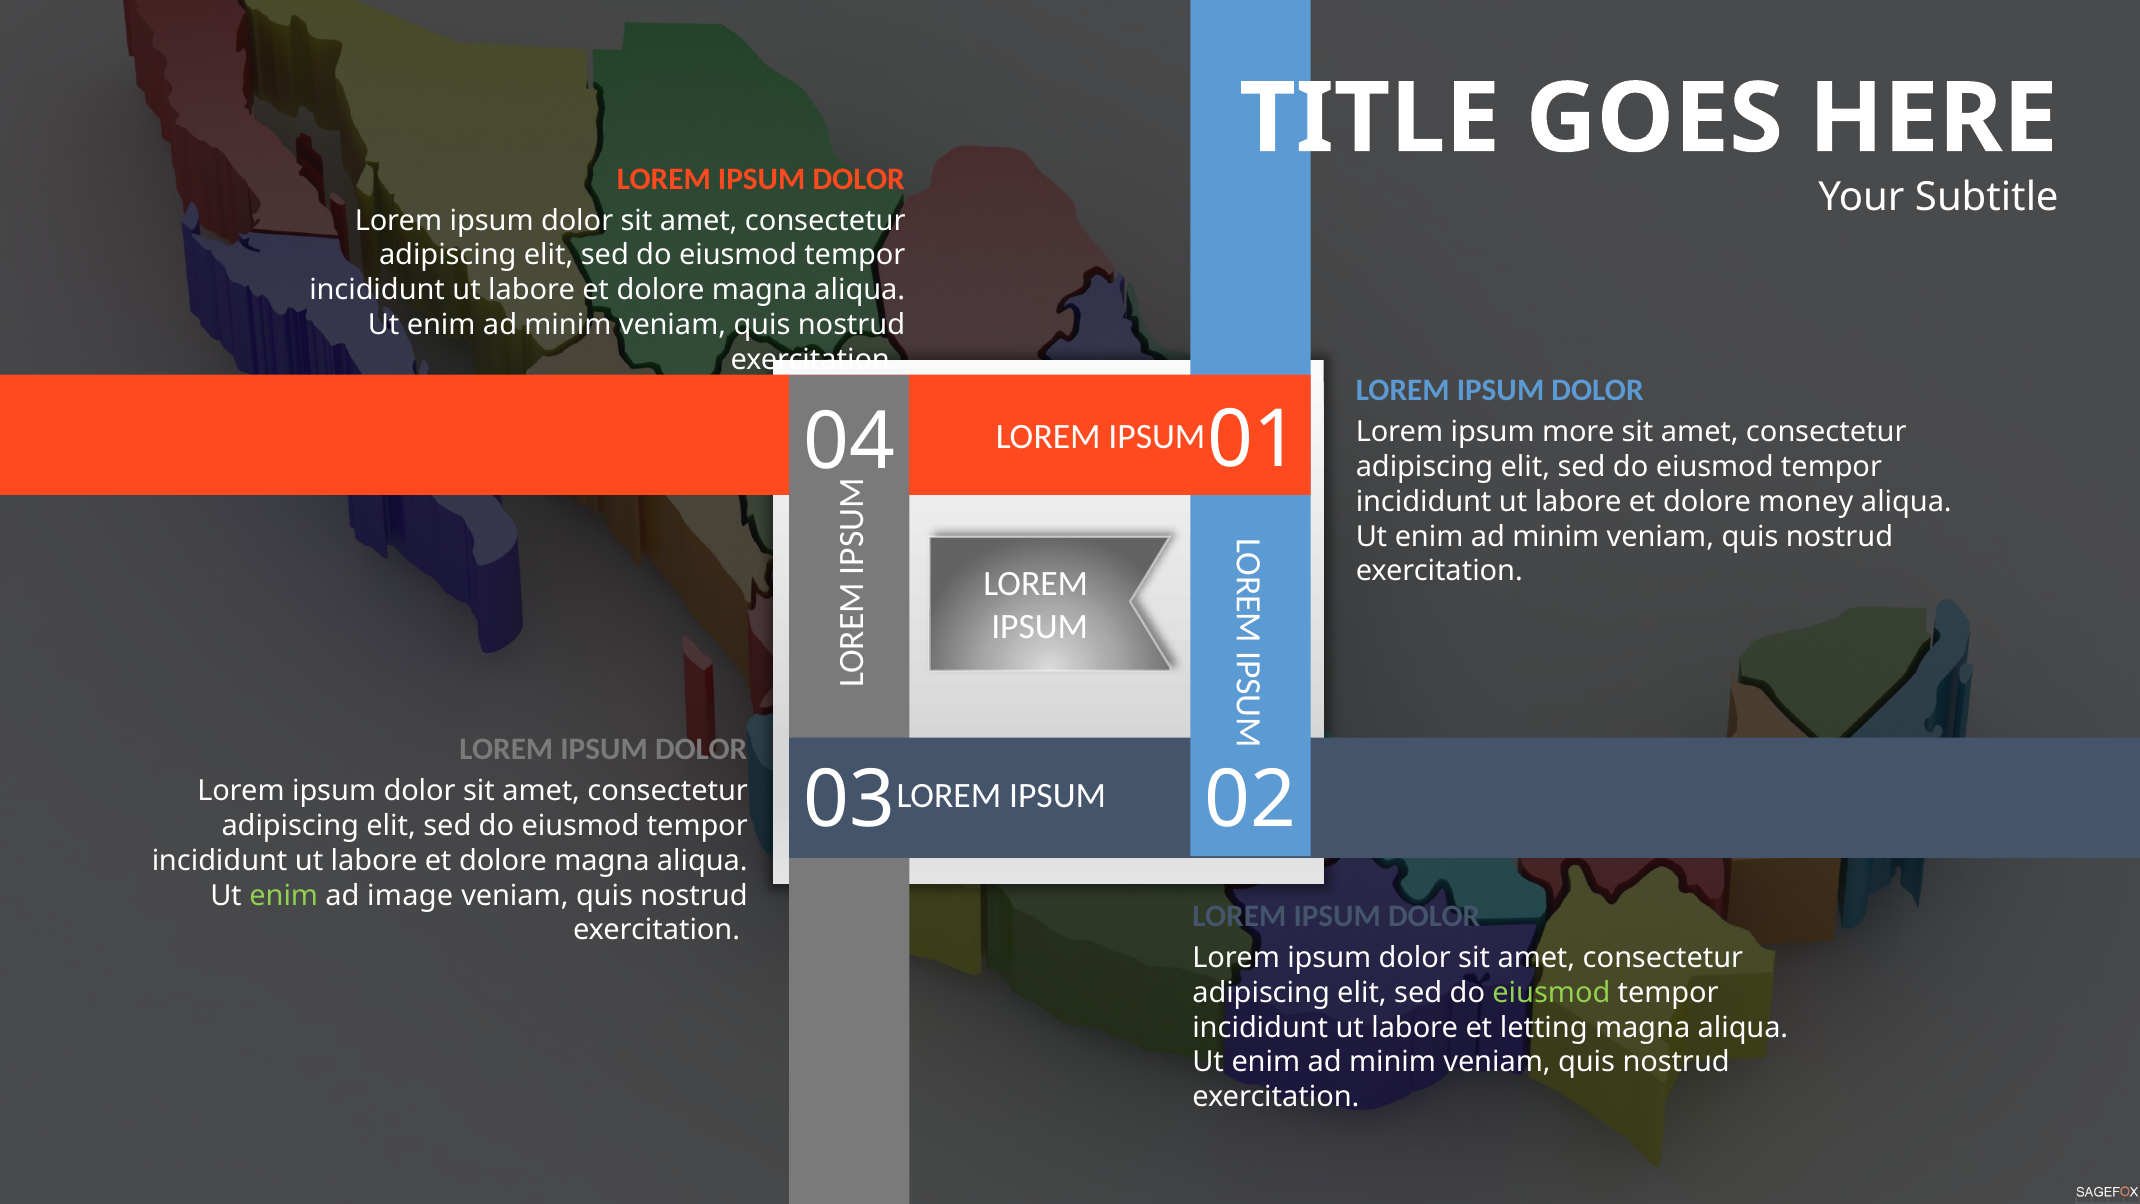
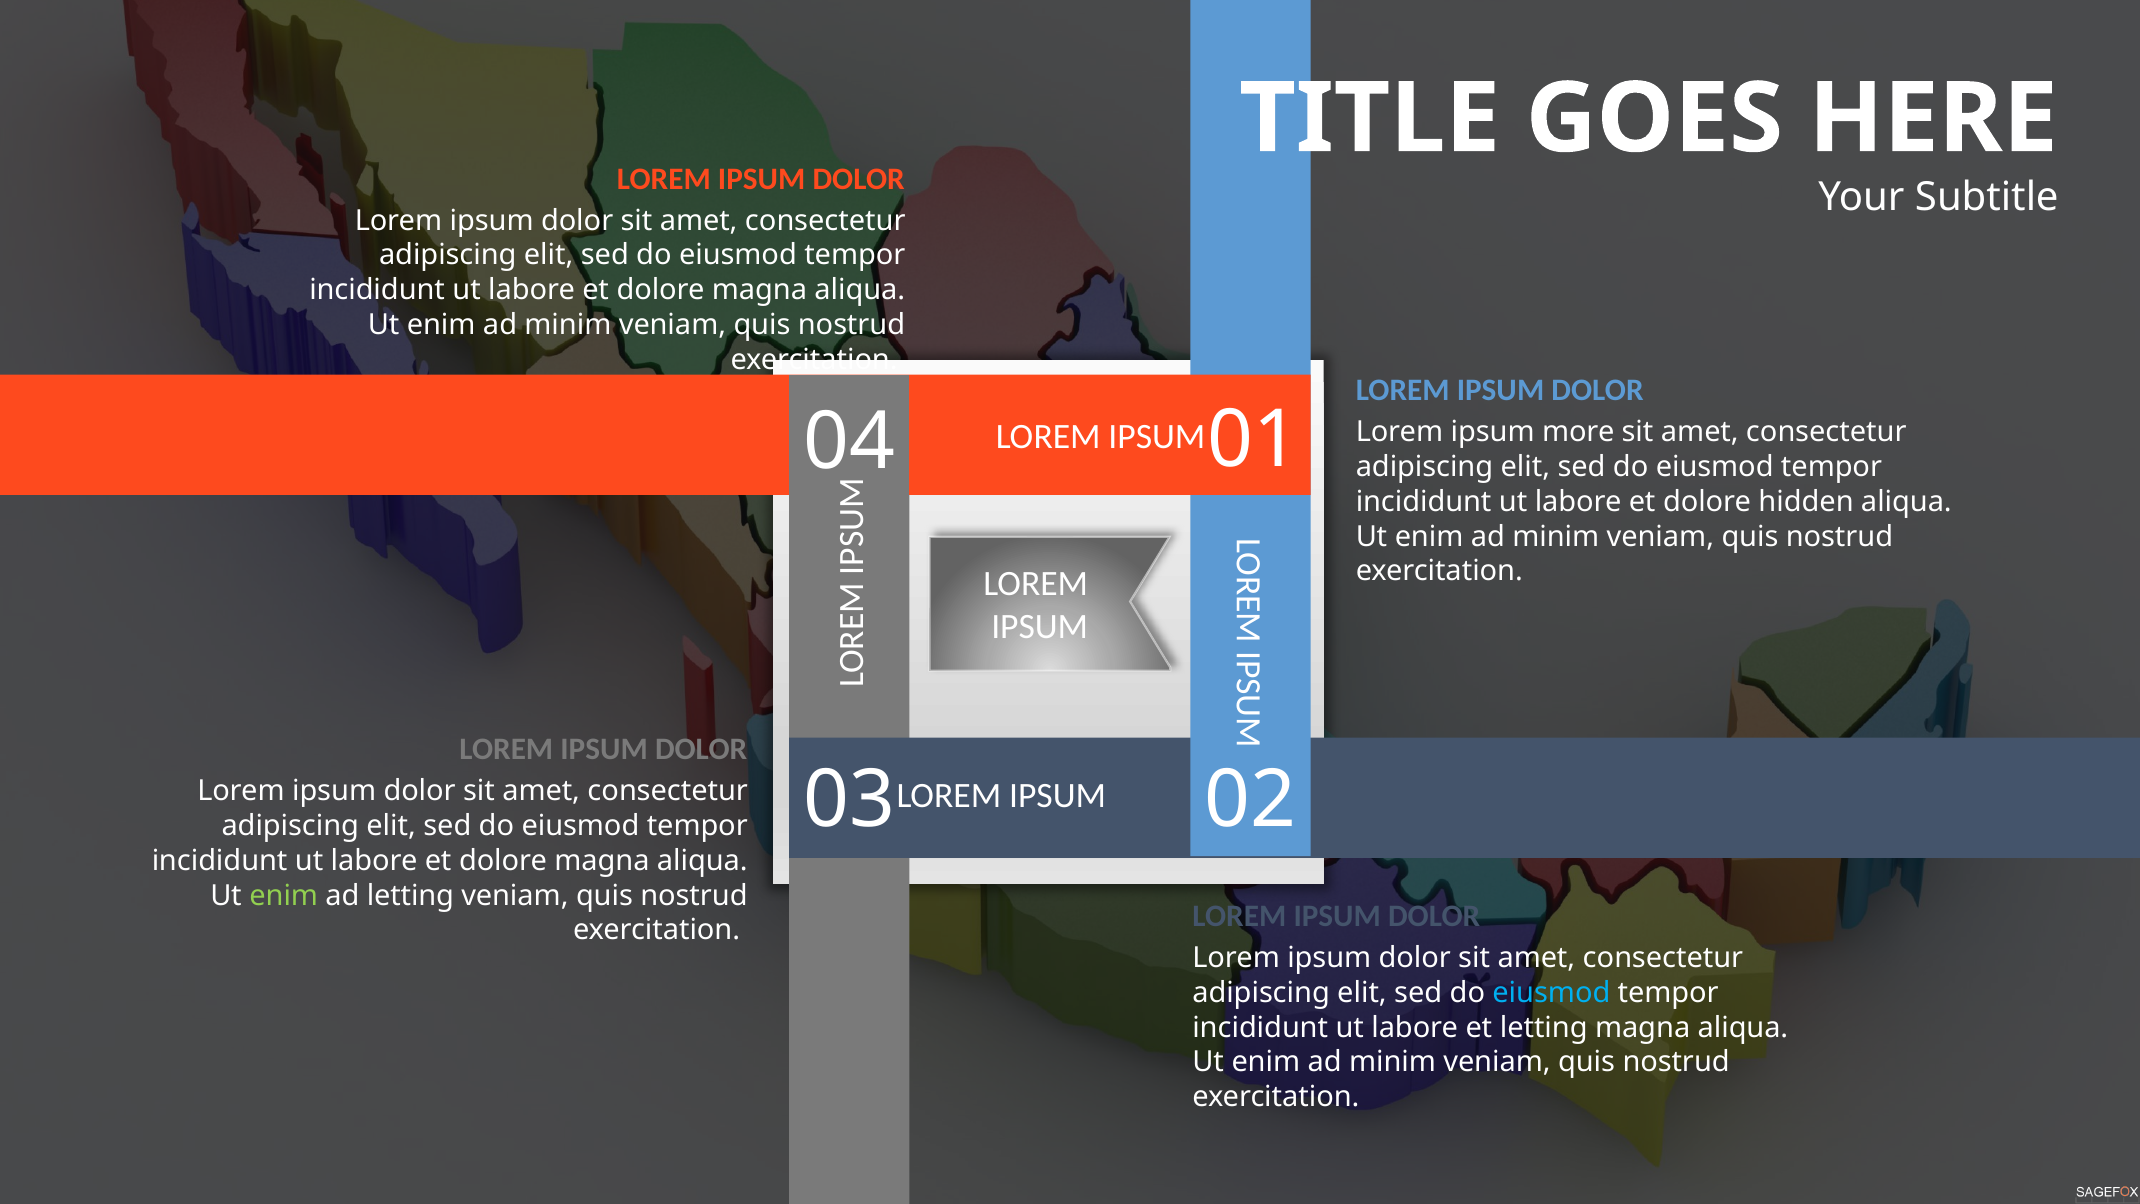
money: money -> hidden (1806, 502)
ad image: image -> letting (410, 895)
eiusmod colour: light green -> light blue (1551, 992)
